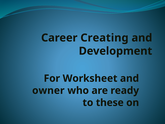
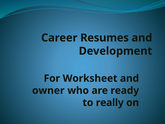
Creating: Creating -> Resumes (105, 38)
these: these -> really (110, 102)
